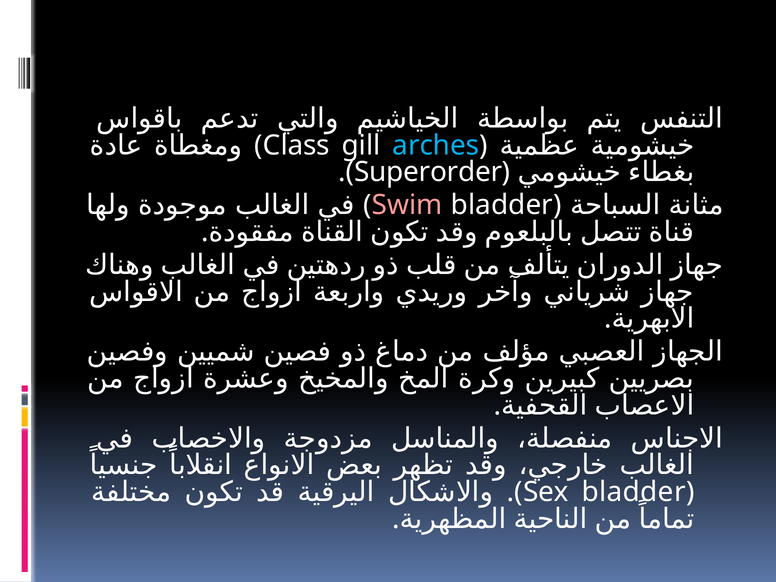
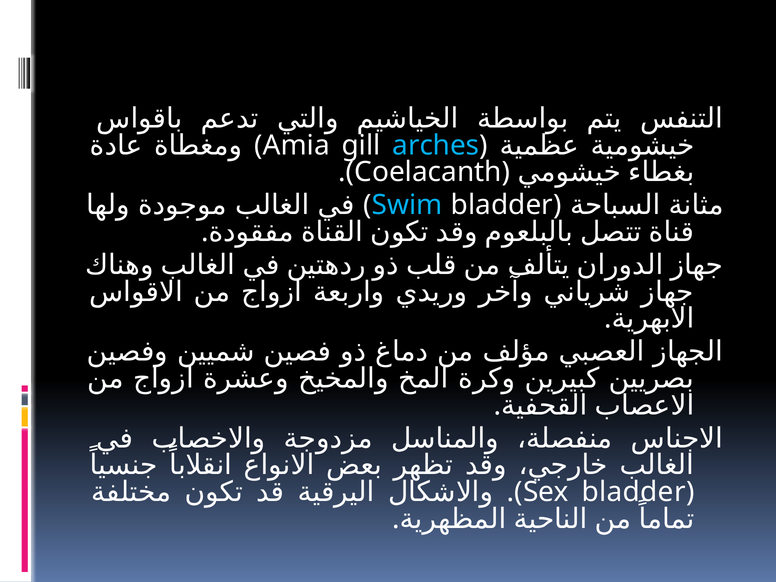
Class: Class -> Amia (296, 145)
Superorder: Superorder -> Coelacanth (428, 172)
Swim colour: pink -> light blue (407, 205)
